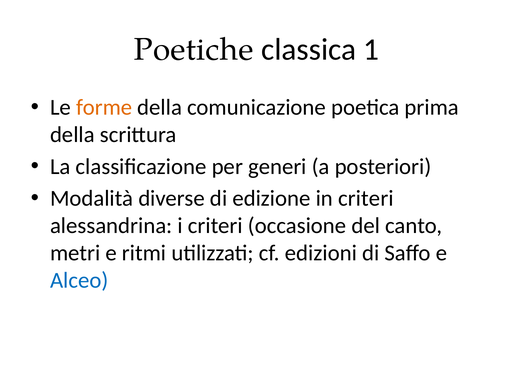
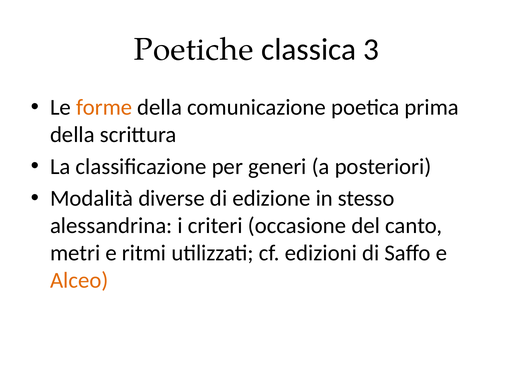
1: 1 -> 3 (371, 50)
in criteri: criteri -> stesso (366, 199)
Alceo colour: blue -> orange (79, 281)
